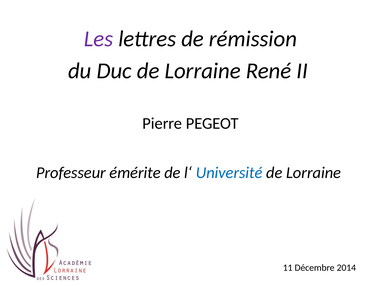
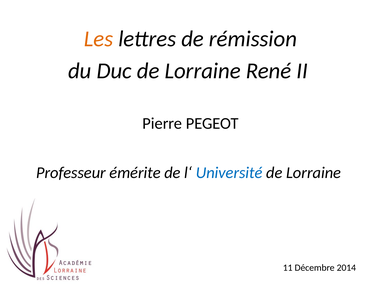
Les colour: purple -> orange (99, 39)
